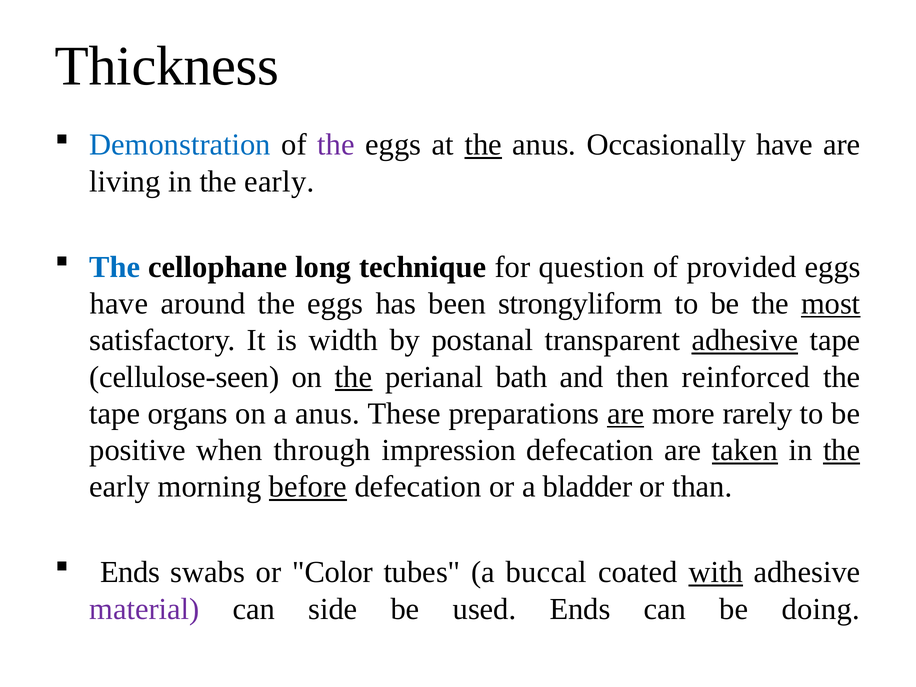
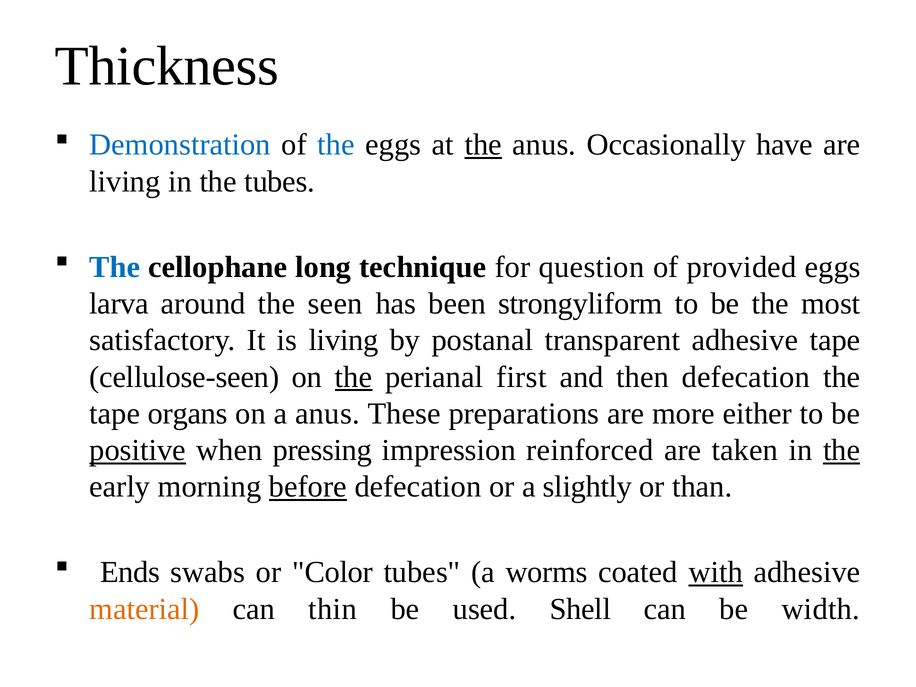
the colour: purple -> blue (336, 145)
early: early -> tubes (280, 182)
have: have -> larva (119, 304)
around the eggs: eggs -> seen (335, 304)
most underline: present -> none (831, 304)
is width: width -> living (344, 340)
adhesive underline: present -> none (745, 340)
bath: bath -> first (521, 377)
then reinforced: reinforced -> defecation (746, 377)
are underline: present -> none (626, 414)
rarely: rarely -> either (757, 414)
positive underline: none -> present (138, 450)
through: through -> pressing (322, 450)
impression defecation: defecation -> reinforced (590, 450)
taken underline: present -> none (745, 450)
bladder: bladder -> slightly (588, 487)
buccal: buccal -> worms (547, 572)
material colour: purple -> orange (144, 609)
side: side -> thin (333, 609)
used Ends: Ends -> Shell (580, 609)
doing: doing -> width (821, 609)
